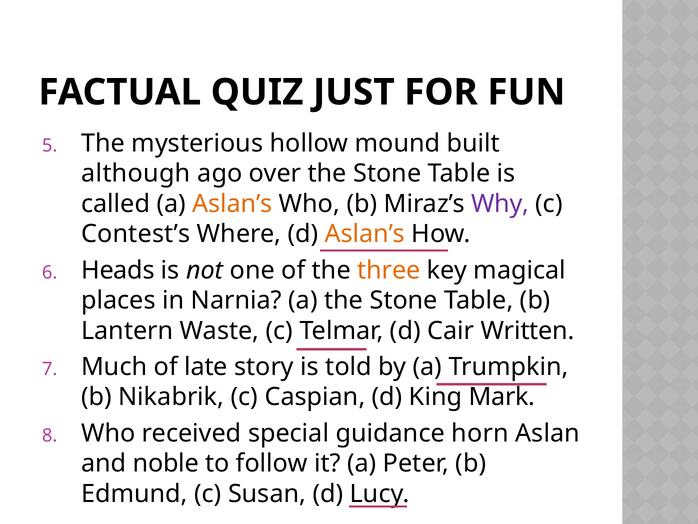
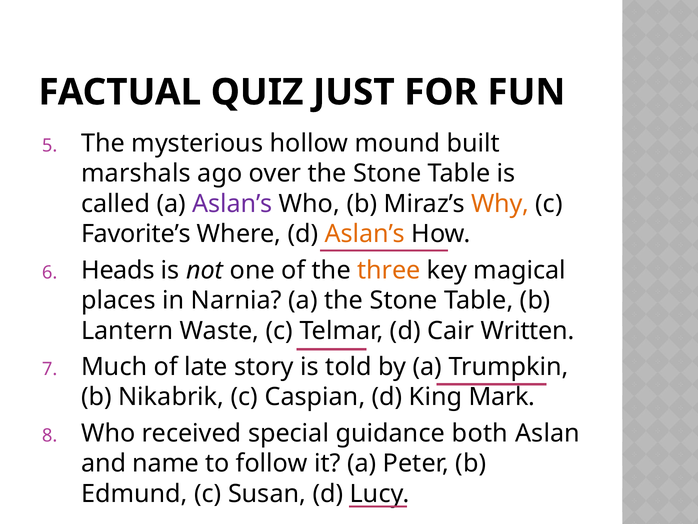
although: although -> marshals (136, 173)
Aslan’s colour: orange -> purple (233, 204)
Why colour: purple -> orange (500, 204)
Contest’s: Contest’s -> Favorite’s (136, 234)
horn: horn -> both (480, 433)
noble: noble -> name (166, 463)
